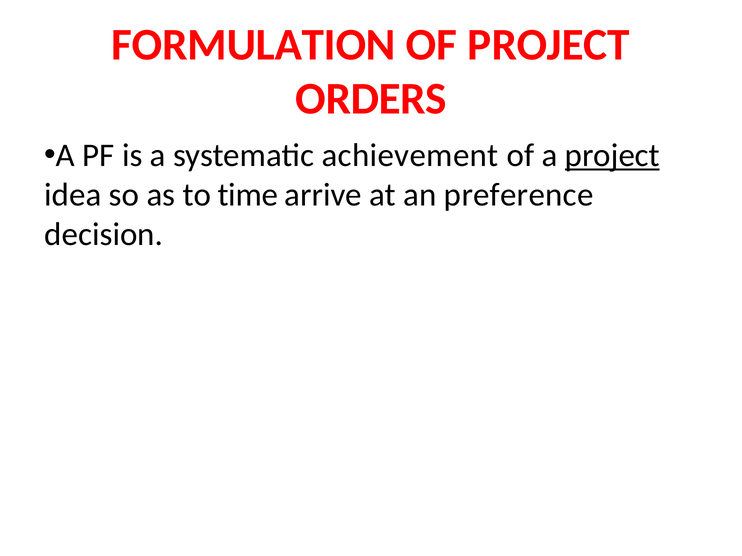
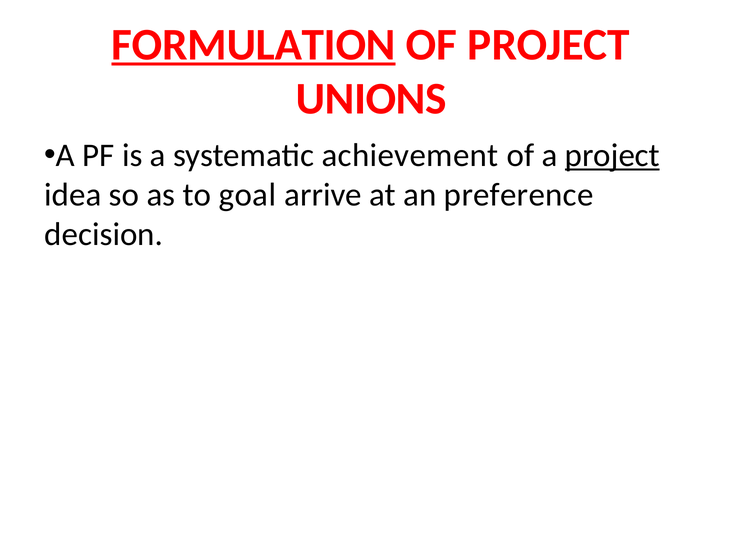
FORMULATION underline: none -> present (254, 45)
ORDERS: ORDERS -> UNIONS (371, 99)
time: time -> goal (248, 195)
